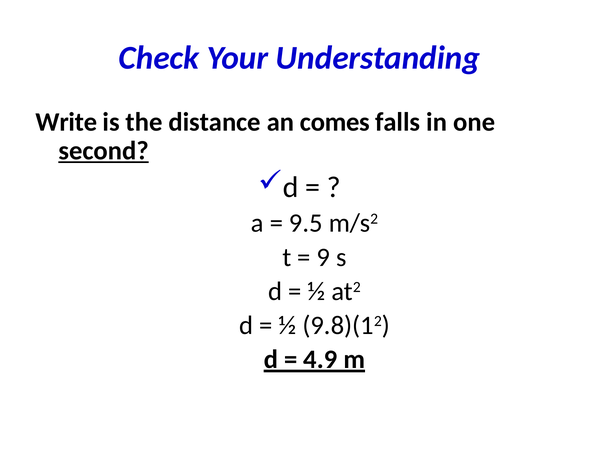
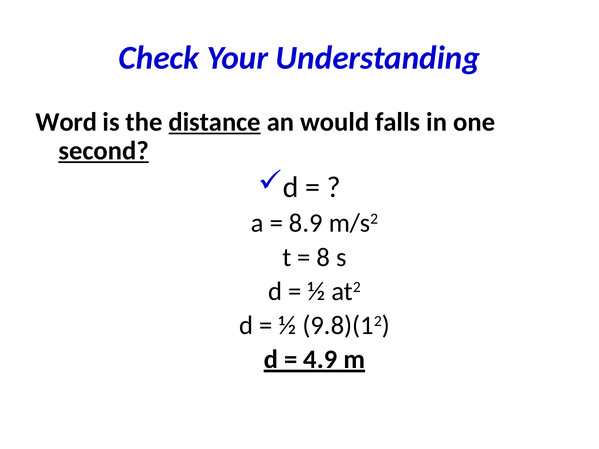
Write: Write -> Word (66, 122)
distance underline: none -> present (215, 122)
comes: comes -> would (335, 122)
9.5: 9.5 -> 8.9 (306, 223)
9: 9 -> 8 (323, 257)
